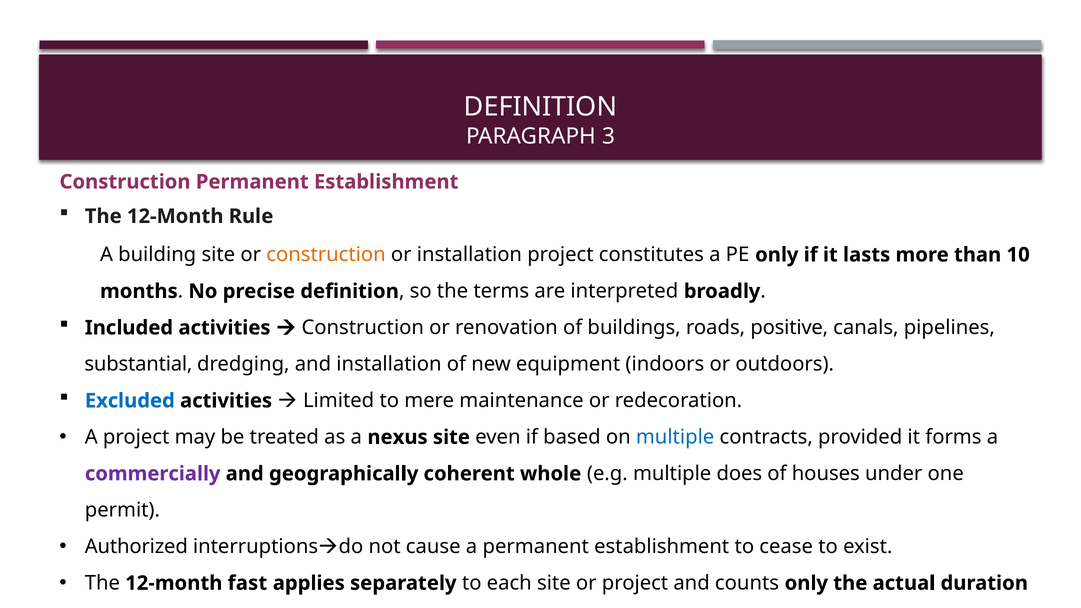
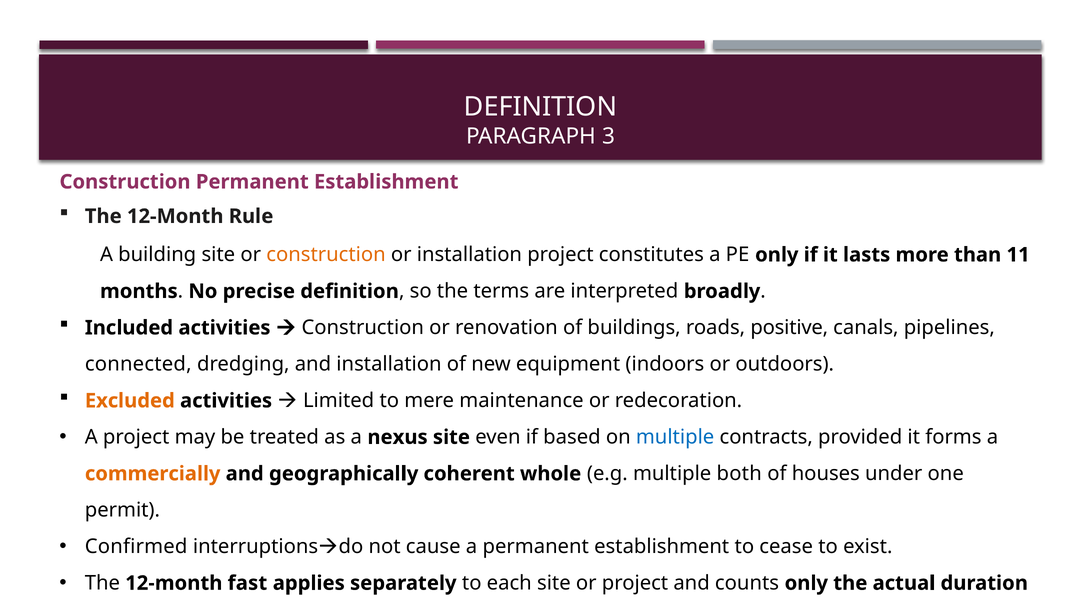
10: 10 -> 11 (1018, 255)
substantial: substantial -> connected (138, 364)
Excluded colour: blue -> orange (130, 401)
commercially colour: purple -> orange (153, 474)
does: does -> both (739, 474)
Authorized: Authorized -> Confirmed (136, 547)
